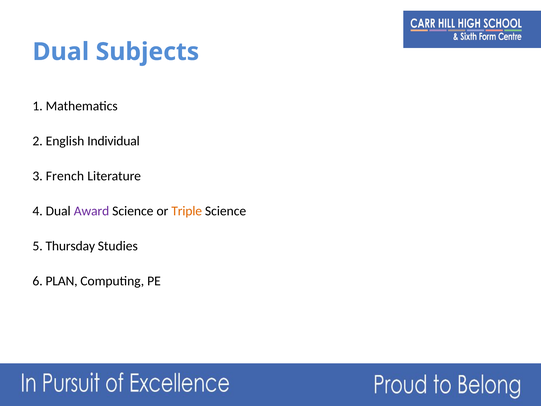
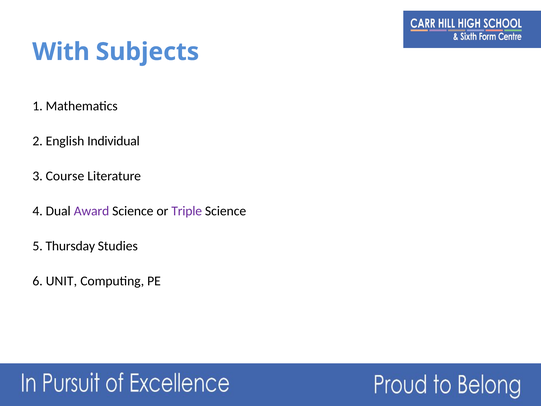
Dual: Dual -> With (61, 52)
French: French -> Course (65, 176)
Triple colour: orange -> purple (187, 211)
PLAN: PLAN -> UNIT (61, 281)
